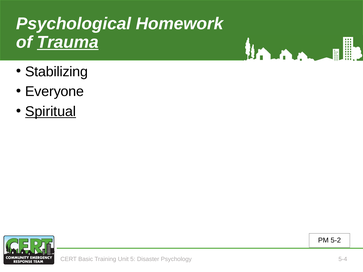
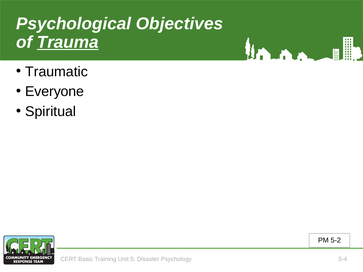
Homework: Homework -> Objectives (180, 24)
Stabilizing: Stabilizing -> Traumatic (57, 72)
Spiritual underline: present -> none (51, 112)
